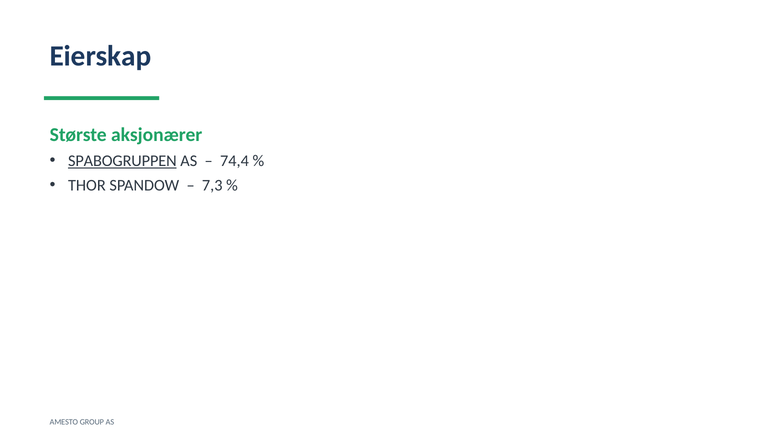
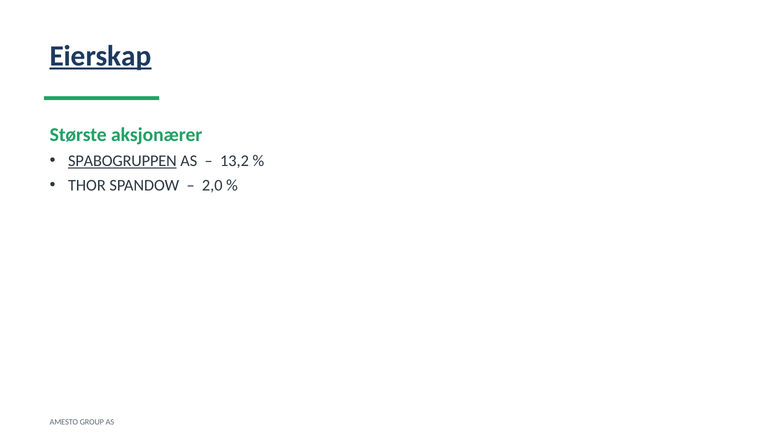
Eierskap underline: none -> present (101, 56)
74,4: 74,4 -> 13,2 (234, 161)
7,3: 7,3 -> 2,0 (212, 185)
